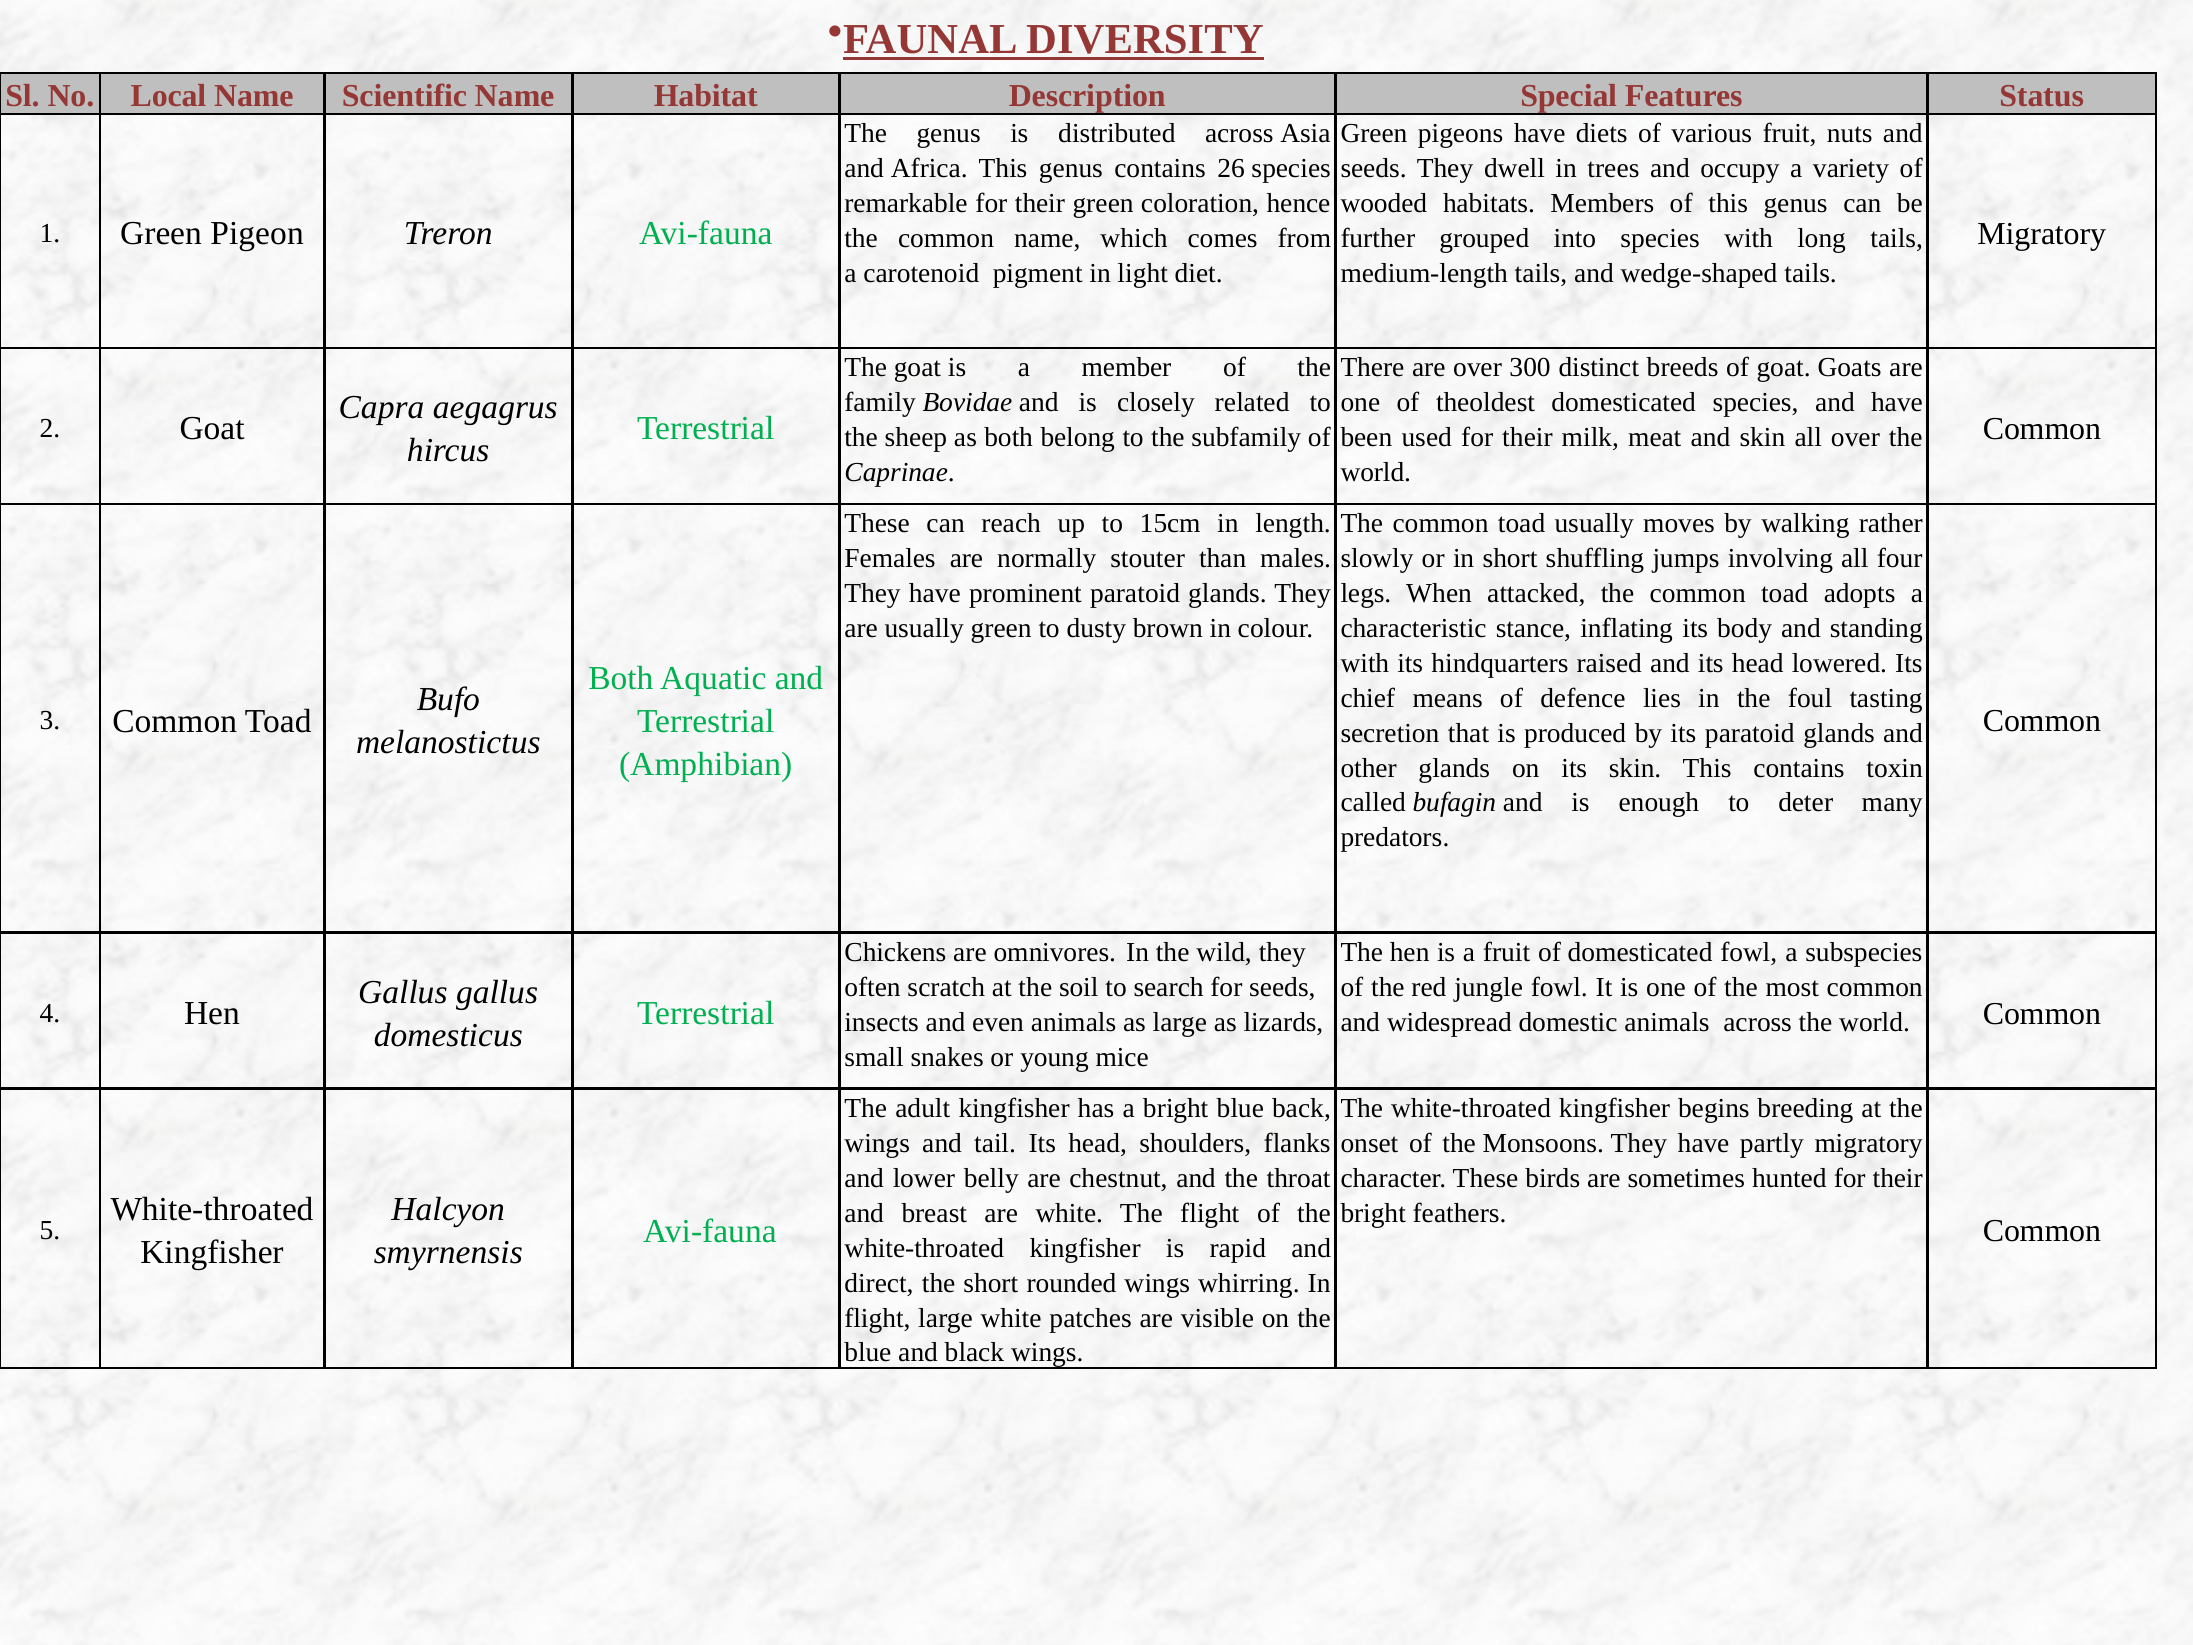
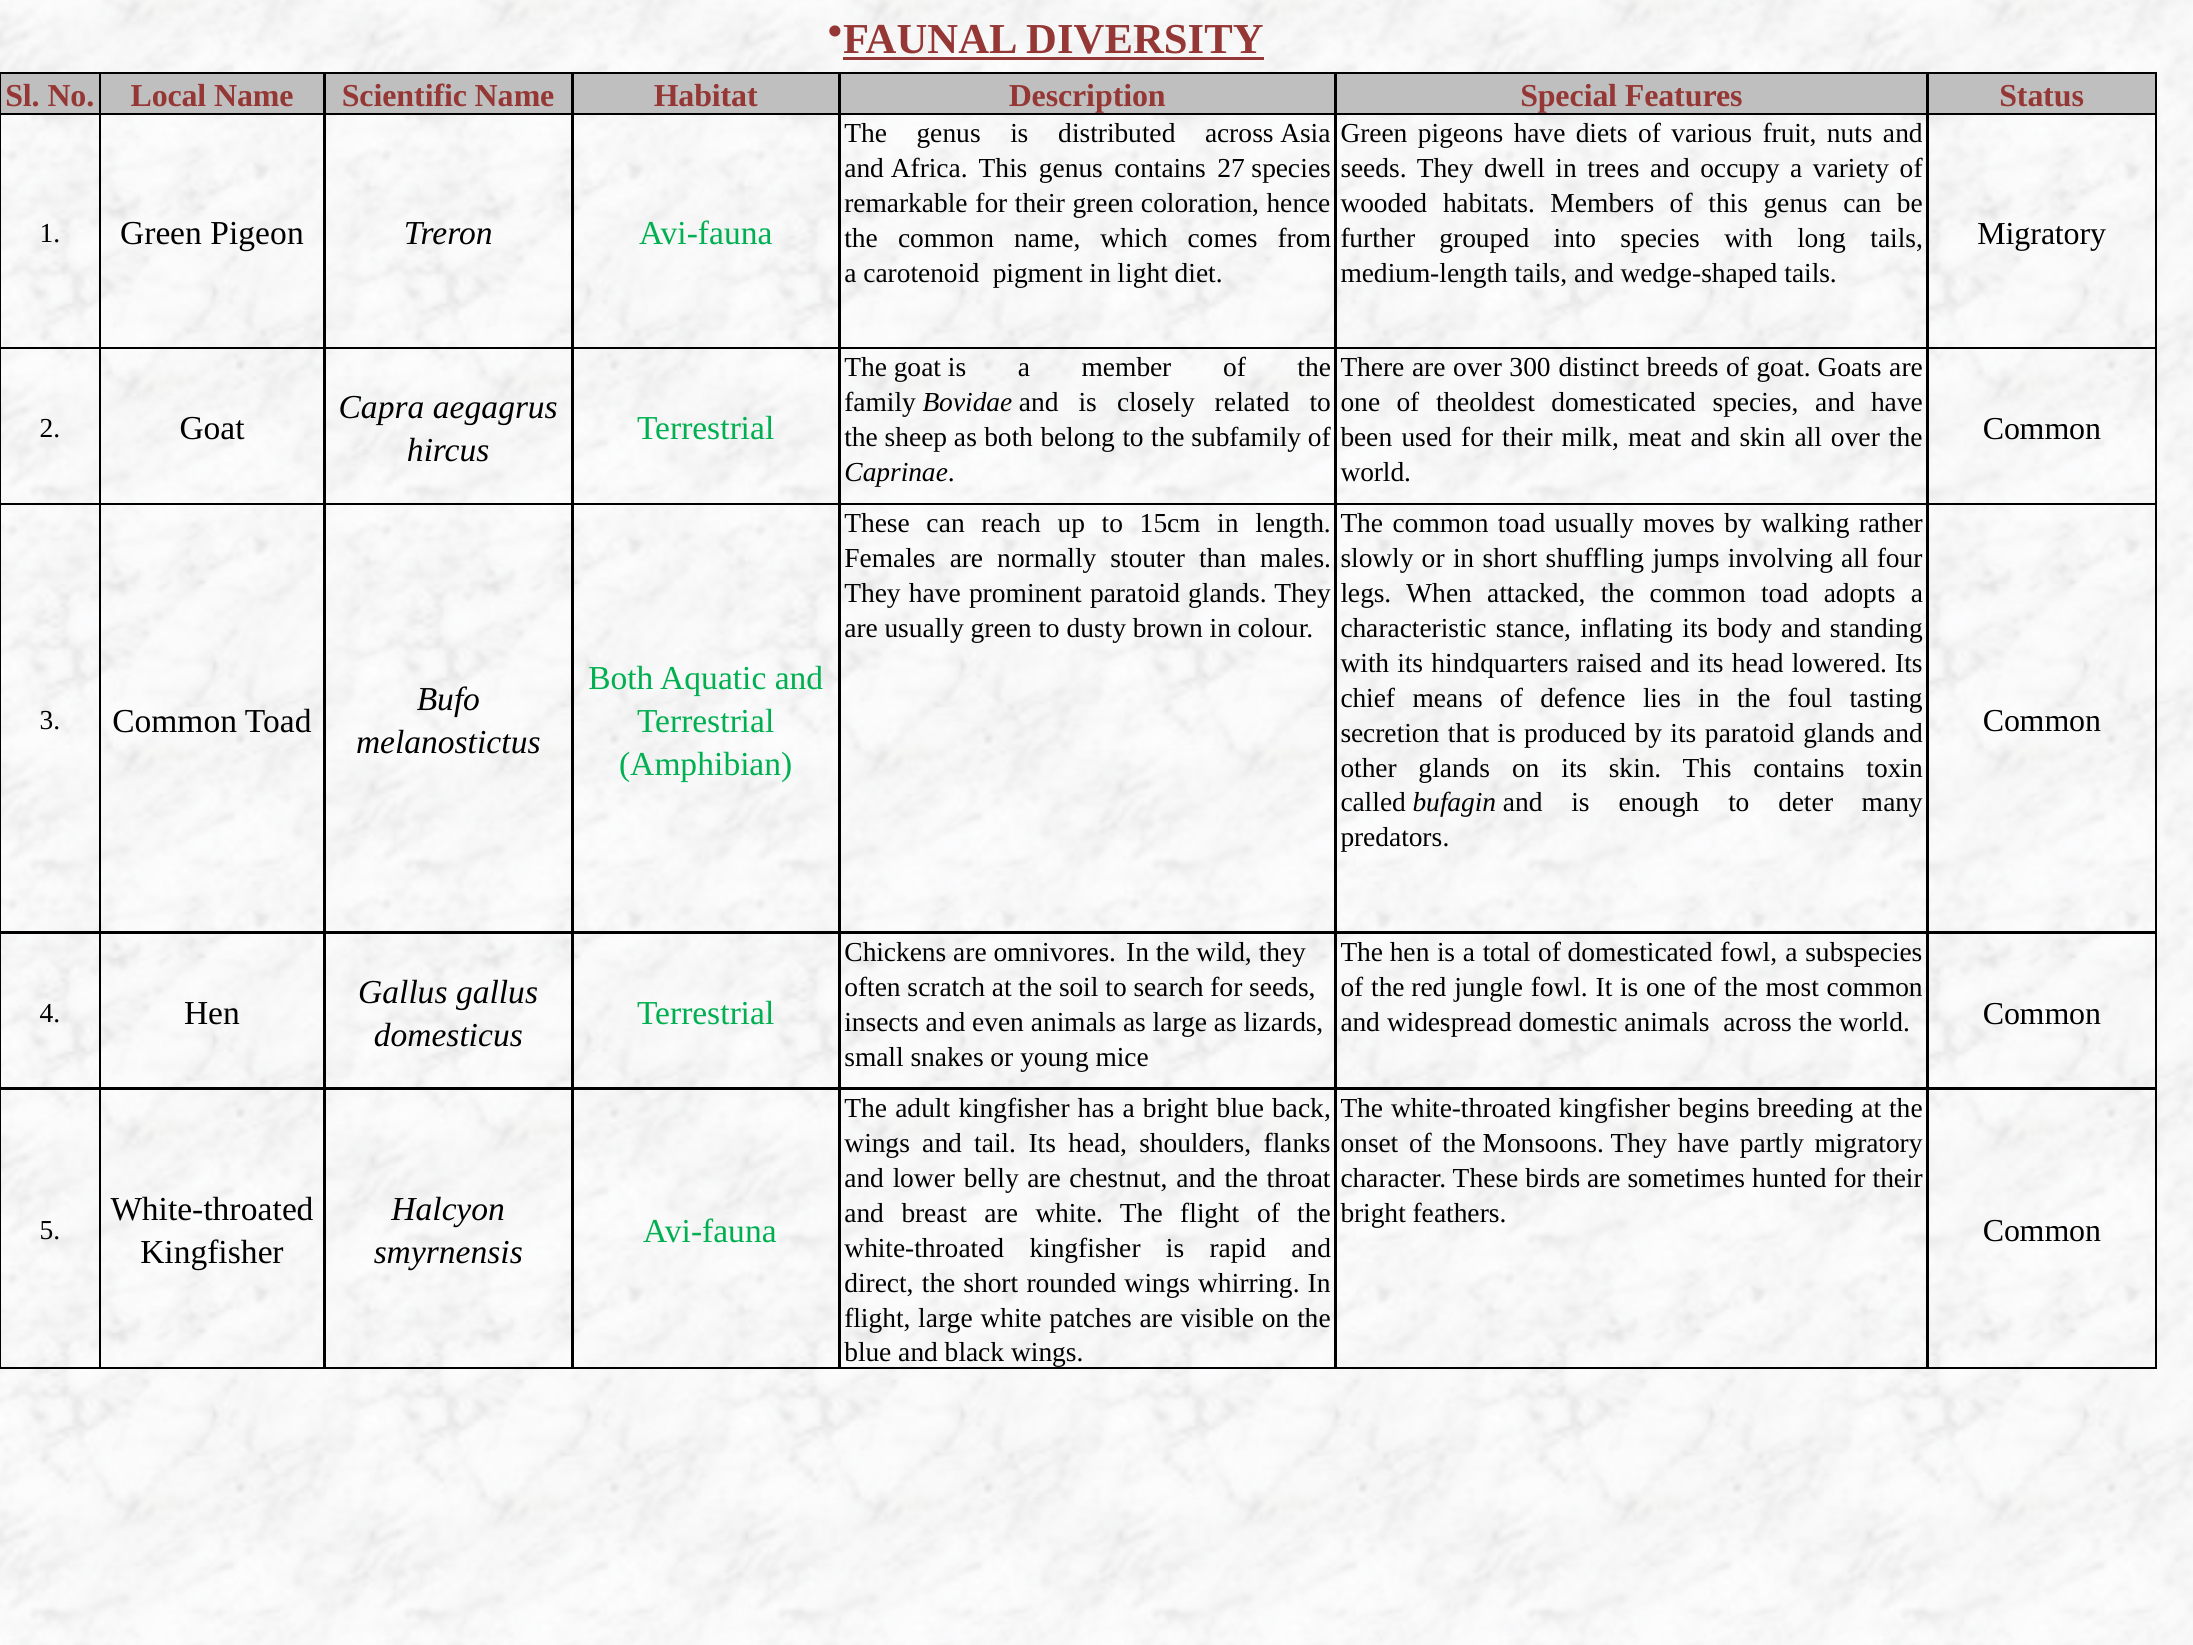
26: 26 -> 27 (1231, 169)
a fruit: fruit -> total (1507, 953)
